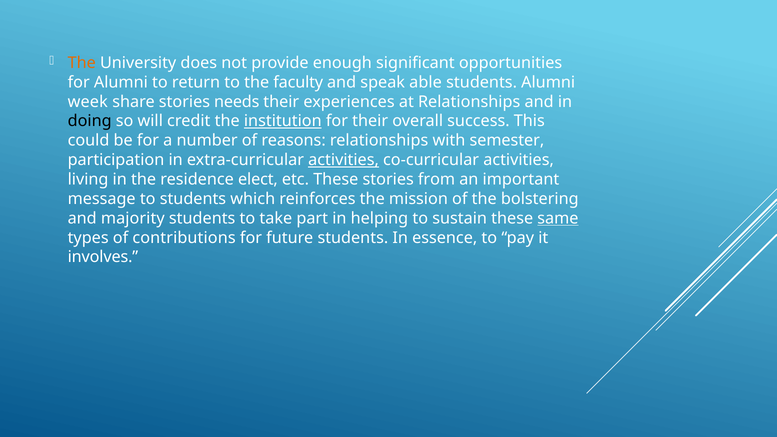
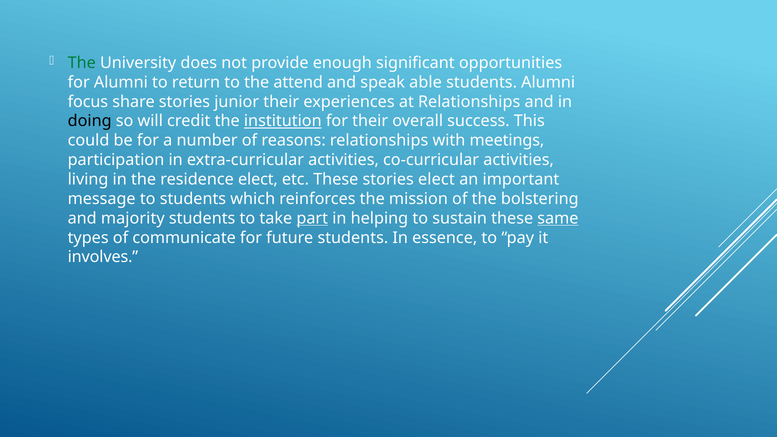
The colour: orange -> green (82, 63)
faculty: faculty -> attend (298, 82)
week: week -> focus (88, 102)
needs: needs -> junior (237, 102)
semester: semester -> meetings (507, 141)
activities underline: present -> none (344, 160)
stories from: from -> elect (436, 179)
part underline: none -> present (312, 218)
contributions: contributions -> communicate (184, 238)
